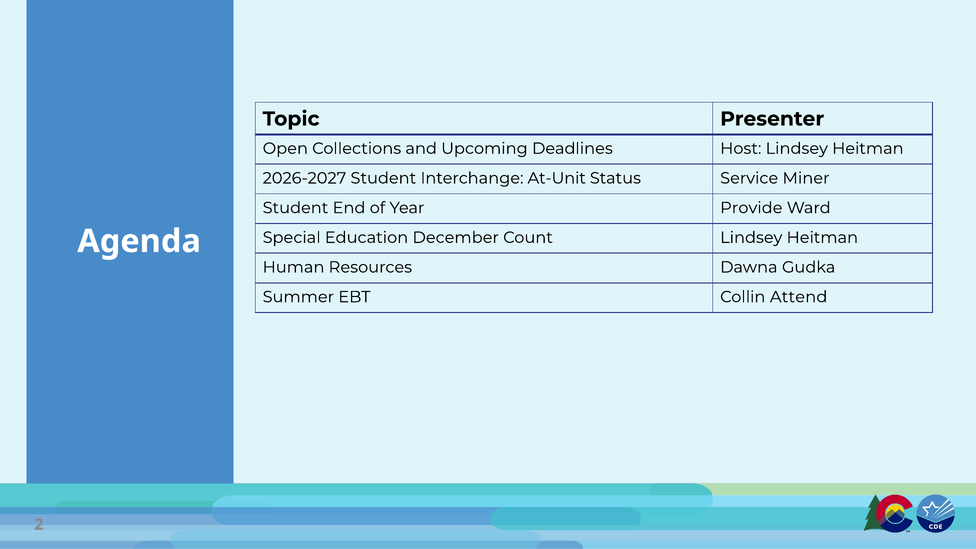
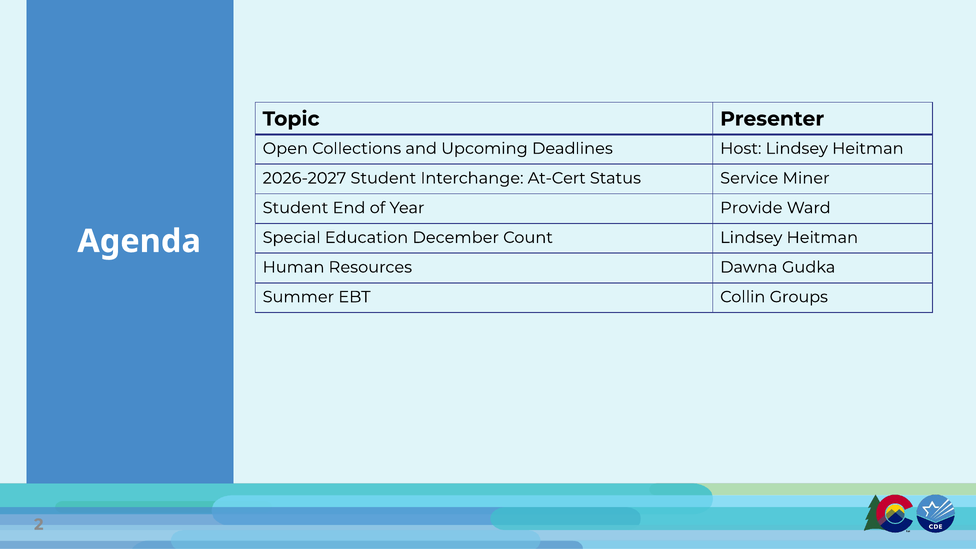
At-Unit: At-Unit -> At-Cert (557, 178)
Attend: Attend -> Groups (799, 297)
